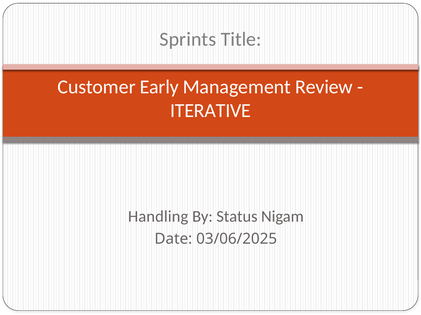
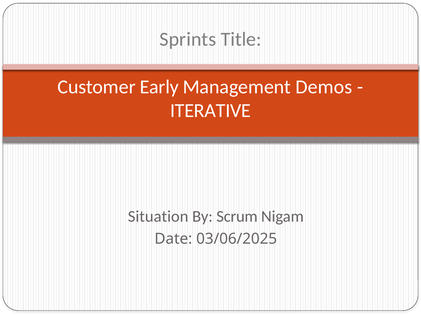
Review: Review -> Demos (324, 87)
Handling: Handling -> Situation (158, 217)
Status: Status -> Scrum (237, 217)
